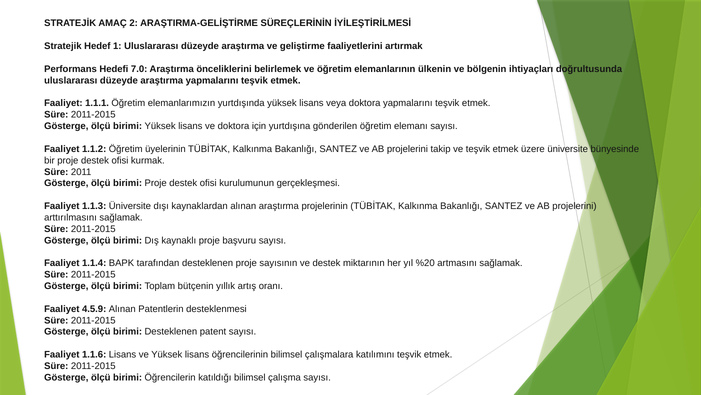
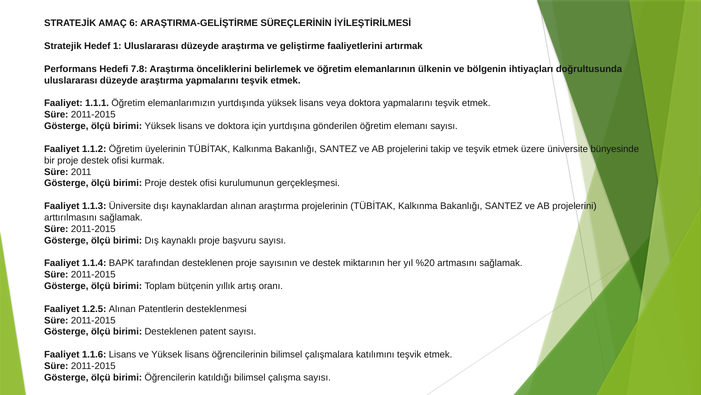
2: 2 -> 6 (134, 23)
7.0: 7.0 -> 7.8 (139, 69)
4.5.9: 4.5.9 -> 1.2.5 (94, 308)
